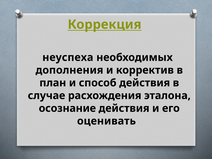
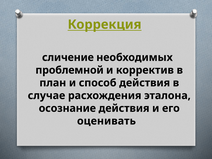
неуспеха: неуспеха -> сличение (68, 57)
дополнения: дополнения -> проблемной (70, 70)
